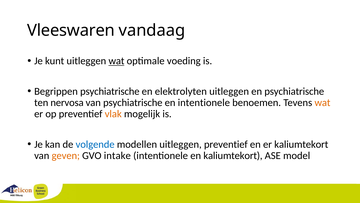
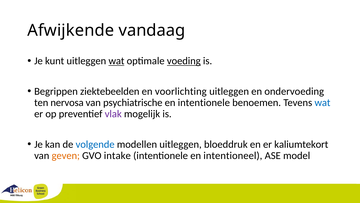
Vleeswaren: Vleeswaren -> Afwijkende (71, 30)
voeding underline: none -> present (184, 61)
Begrippen psychiatrische: psychiatrische -> ziektebeelden (110, 91)
elektrolyten: elektrolyten -> voorlichting (181, 91)
en psychiatrische: psychiatrische -> ondervoeding (294, 91)
wat colour: orange -> blue (322, 102)
vlak colour: orange -> purple (113, 114)
uitleggen preventief: preventief -> bloeddruk (226, 144)
en kaliumtekort: kaliumtekort -> intentioneel (233, 155)
